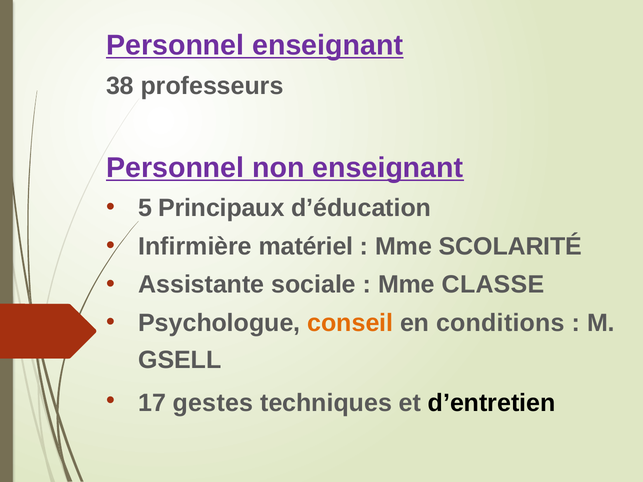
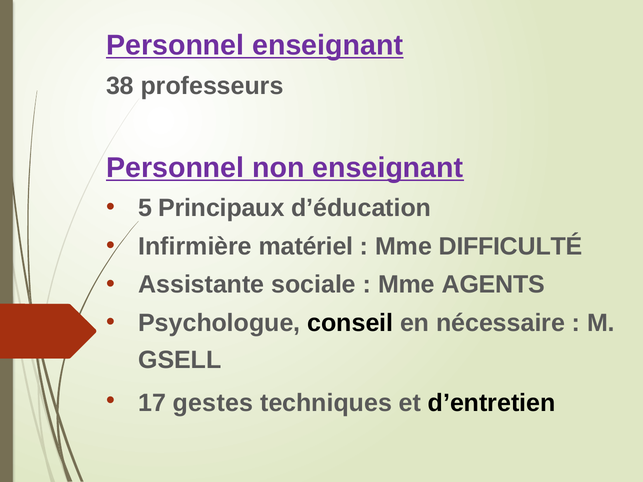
SCOLARITÉ: SCOLARITÉ -> DIFFICULTÉ (510, 246)
CLASSE: CLASSE -> AGENTS (493, 285)
conseil colour: orange -> black (350, 323)
conditions: conditions -> nécessaire (501, 323)
